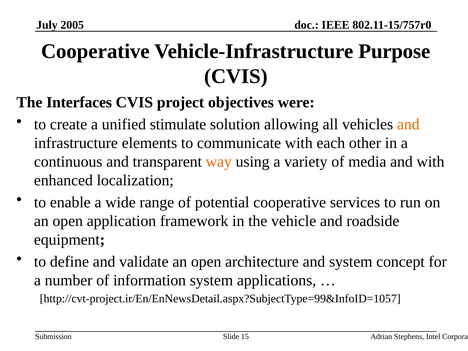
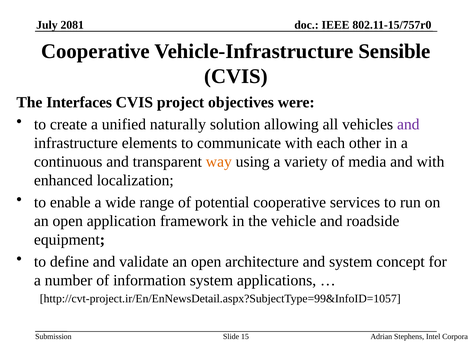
2005: 2005 -> 2081 (72, 25)
Purpose: Purpose -> Sensible (394, 51)
stimulate: stimulate -> naturally (178, 124)
and colour: orange -> purple (408, 124)
